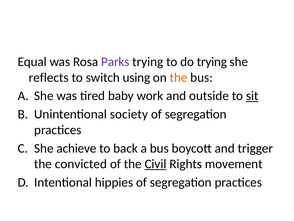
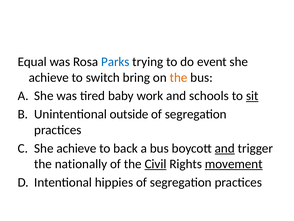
Parks colour: purple -> blue (115, 62)
do trying: trying -> event (212, 62)
reflects: reflects -> achieve (49, 77)
using: using -> bring (136, 77)
outside: outside -> schools (209, 96)
society: society -> outside (129, 114)
and underline: none -> present (225, 148)
convicted: convicted -> nationally (81, 164)
movement underline: none -> present (234, 164)
